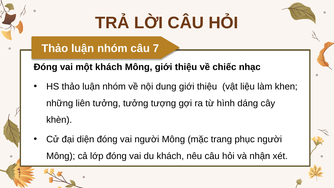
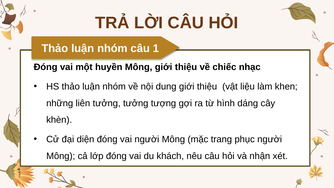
7: 7 -> 1 (156, 48)
một khách: khách -> huyền (109, 67)
